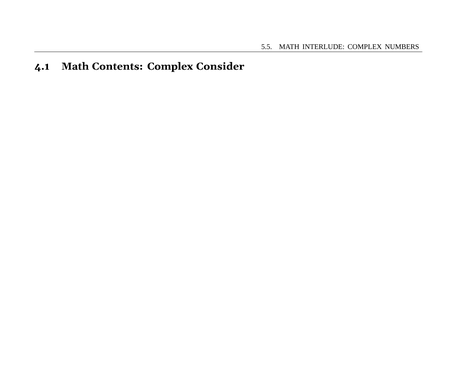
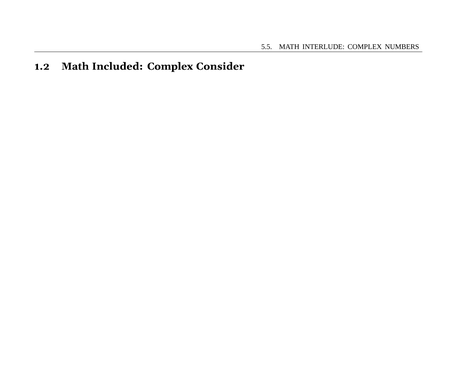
4.1: 4.1 -> 1.2 (42, 66)
Contents: Contents -> Included (117, 66)
